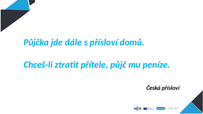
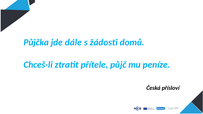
s přísloví: přísloví -> žádosti (104, 42)
